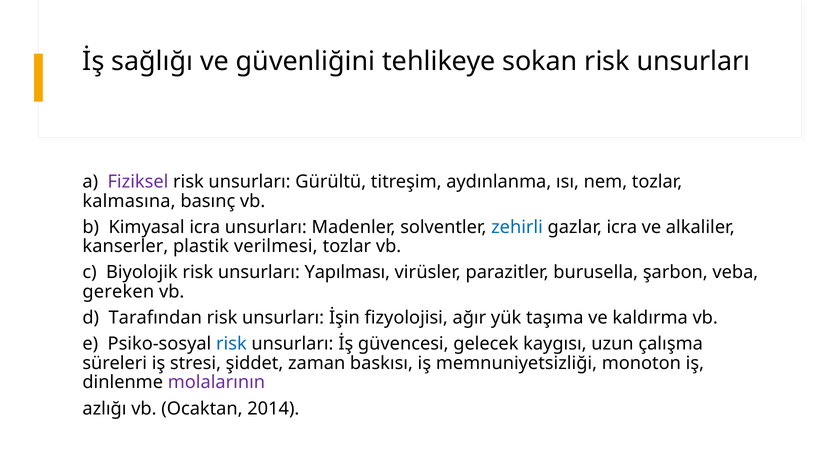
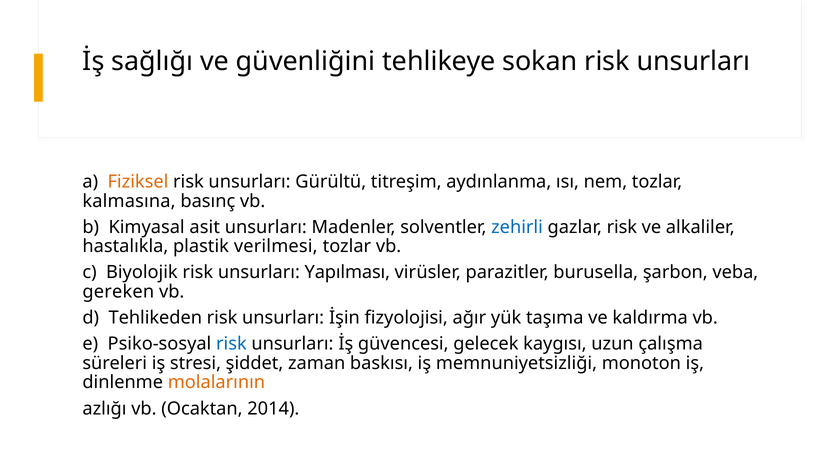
Fiziksel colour: purple -> orange (138, 182)
Kimyasal icra: icra -> asit (205, 227)
gazlar icra: icra -> risk (622, 227)
kanserler: kanserler -> hastalıkla (125, 247)
Tarafından: Tarafından -> Tehlikeden (155, 318)
molalarının colour: purple -> orange (216, 383)
